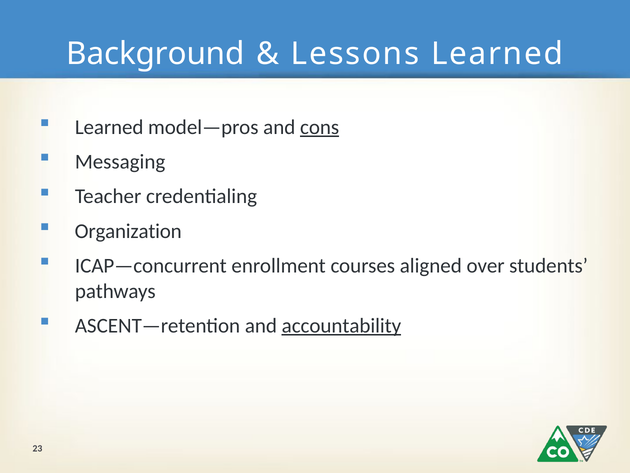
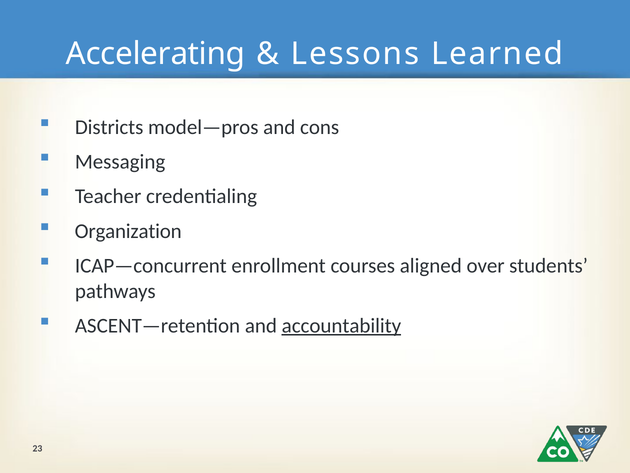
Background: Background -> Accelerating (156, 54)
Learned: Learned -> Districts (109, 127)
cons underline: present -> none (320, 127)
